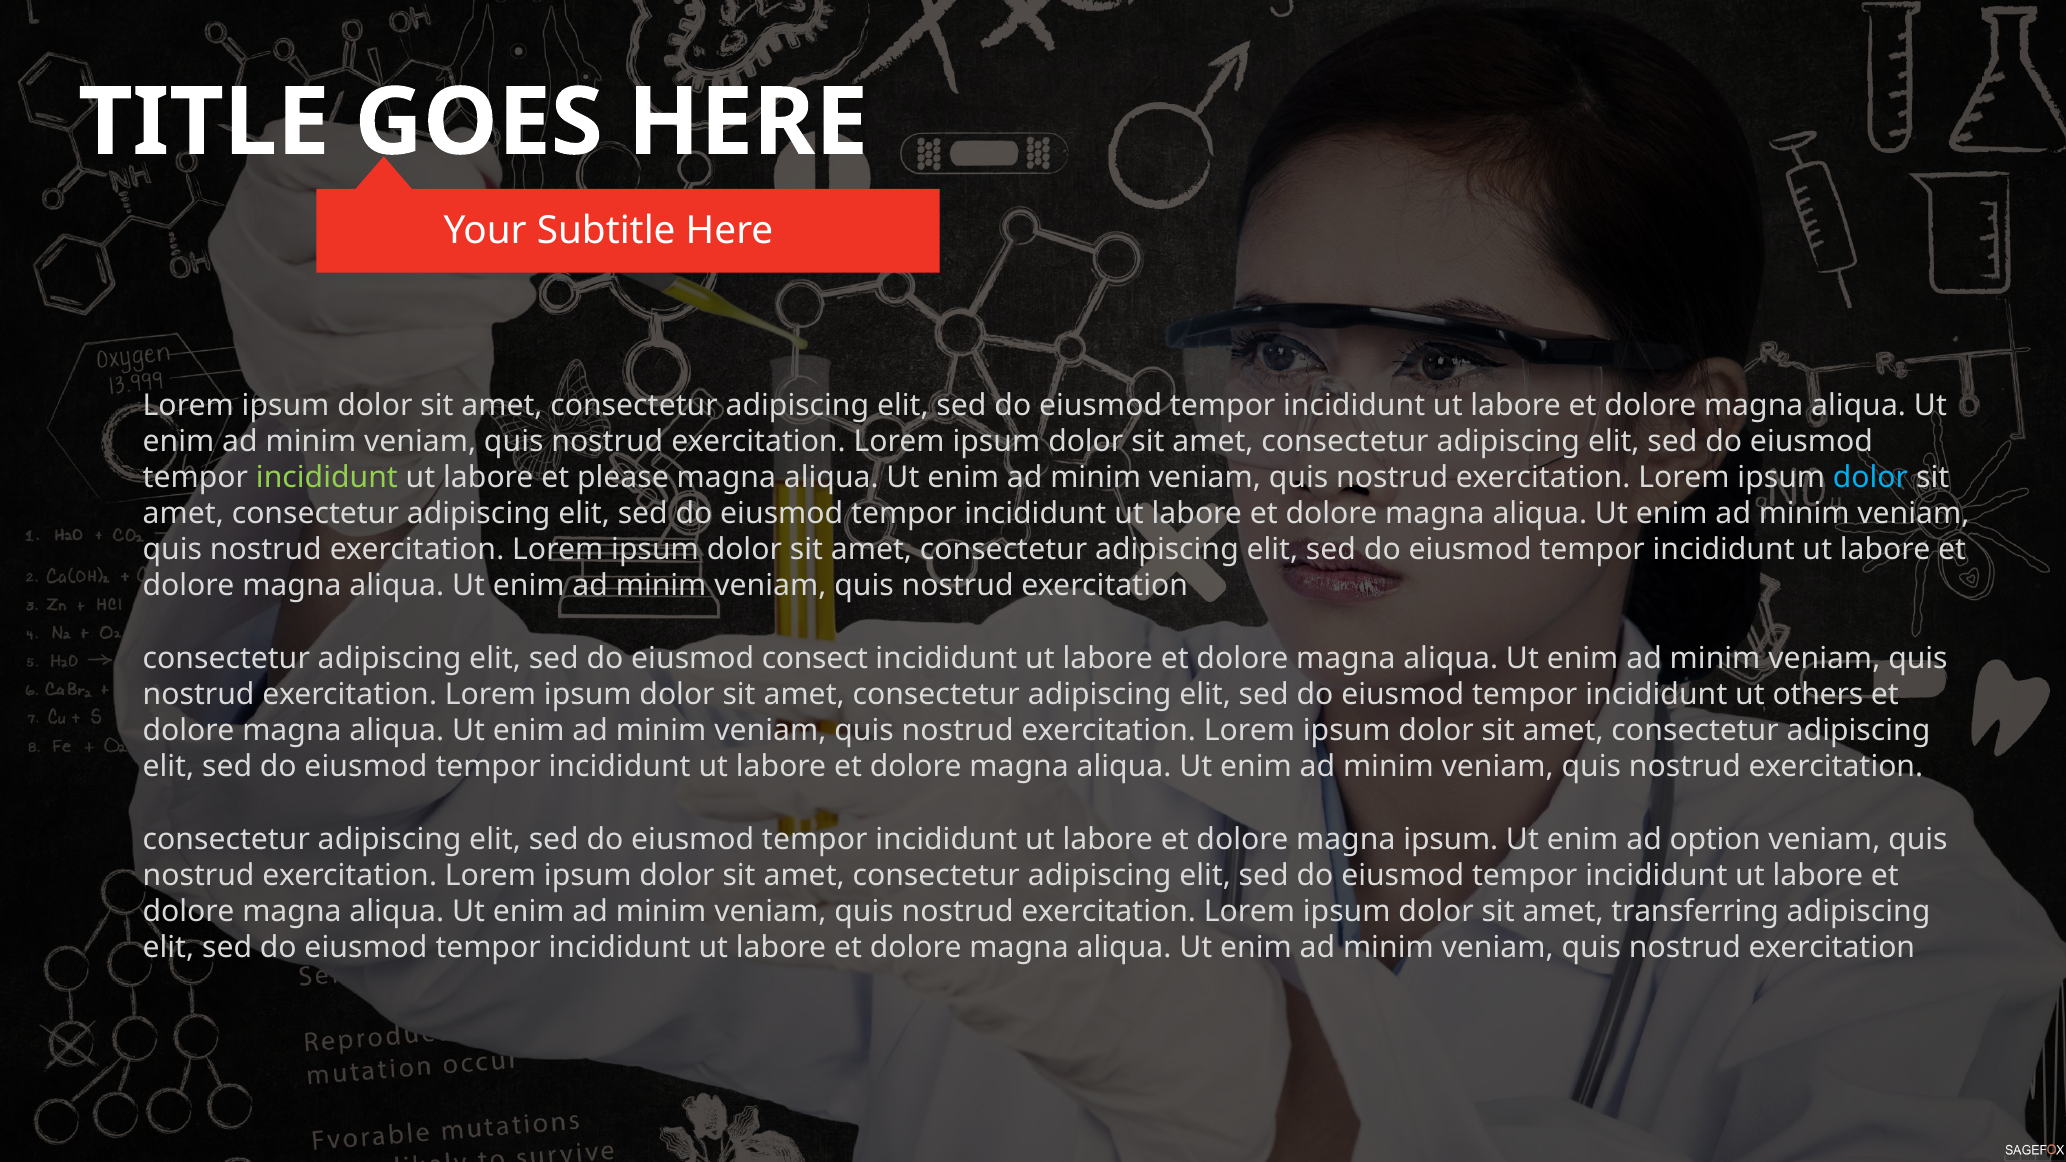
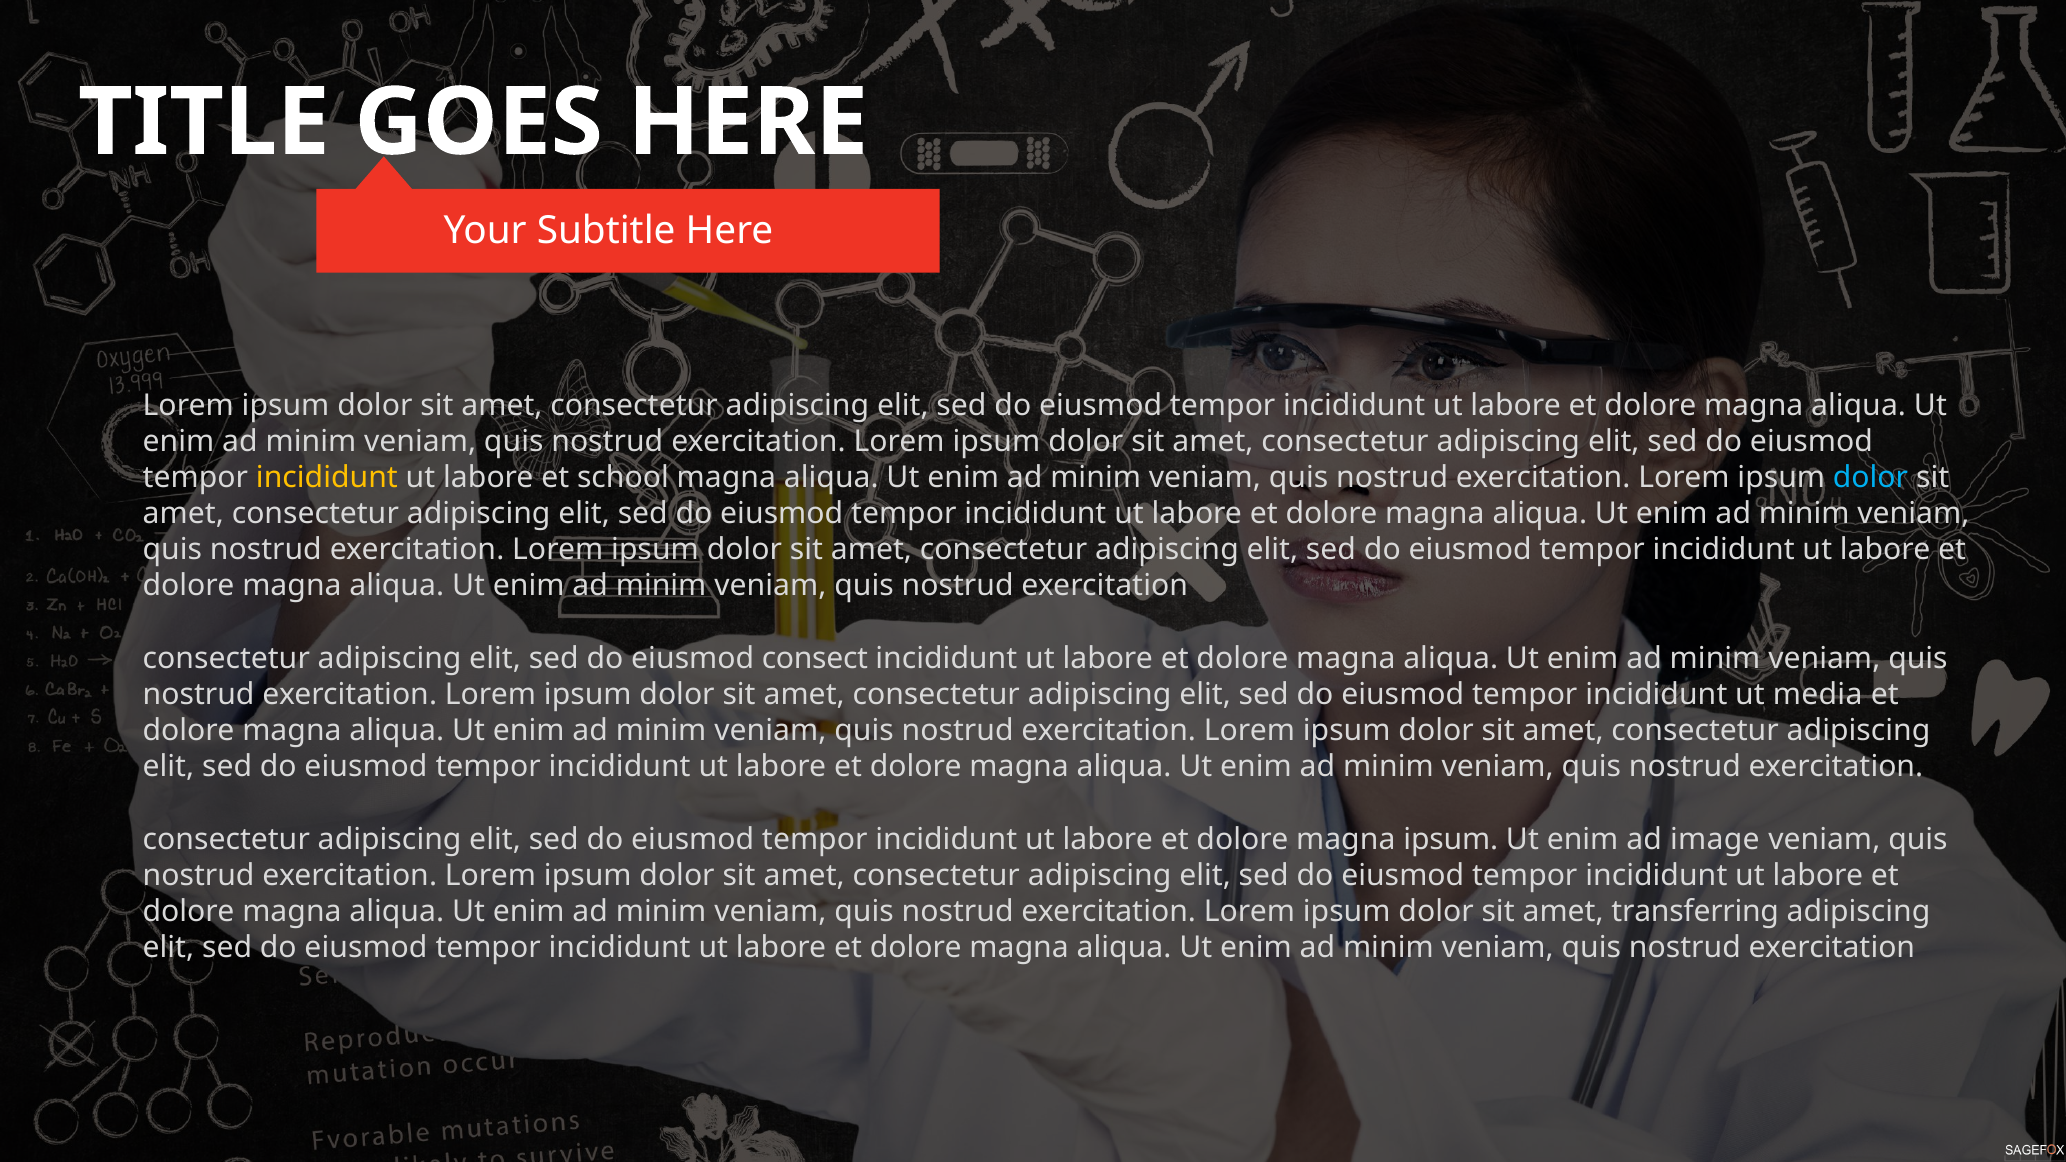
incididunt colour: light green -> yellow (327, 478)
please: please -> school (623, 478)
others: others -> media (1818, 695)
option: option -> image (1715, 839)
